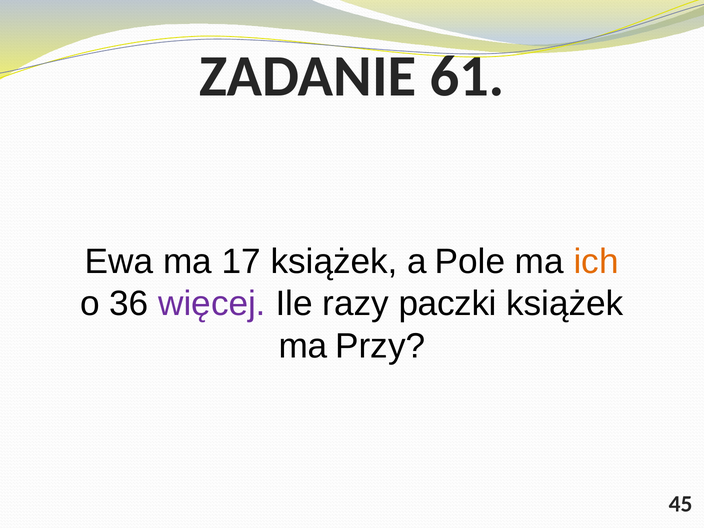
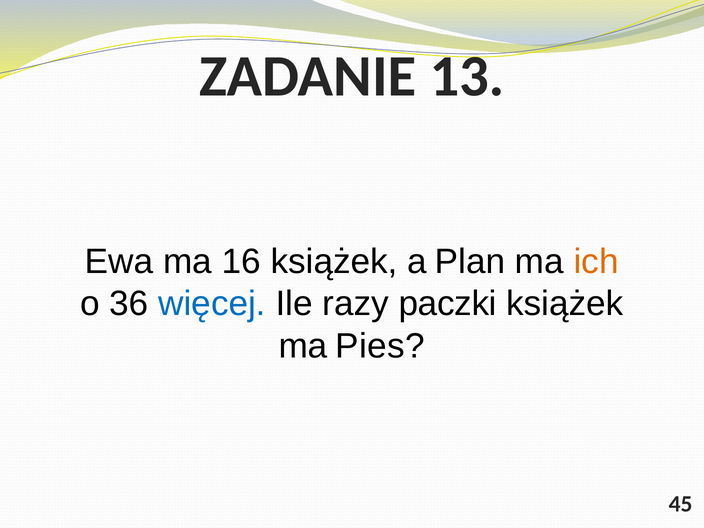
61: 61 -> 13 (467, 76)
17: 17 -> 16 (241, 262)
Pole: Pole -> Plan (470, 262)
więcej colour: purple -> blue (212, 304)
Przy: Przy -> Pies (380, 346)
